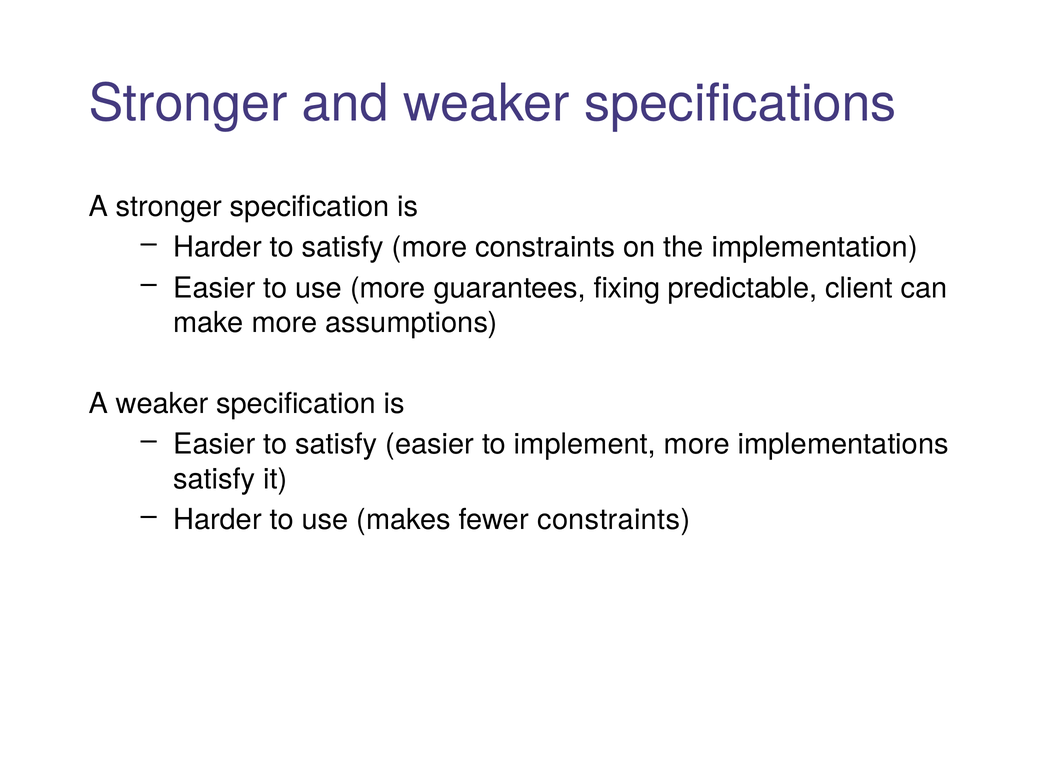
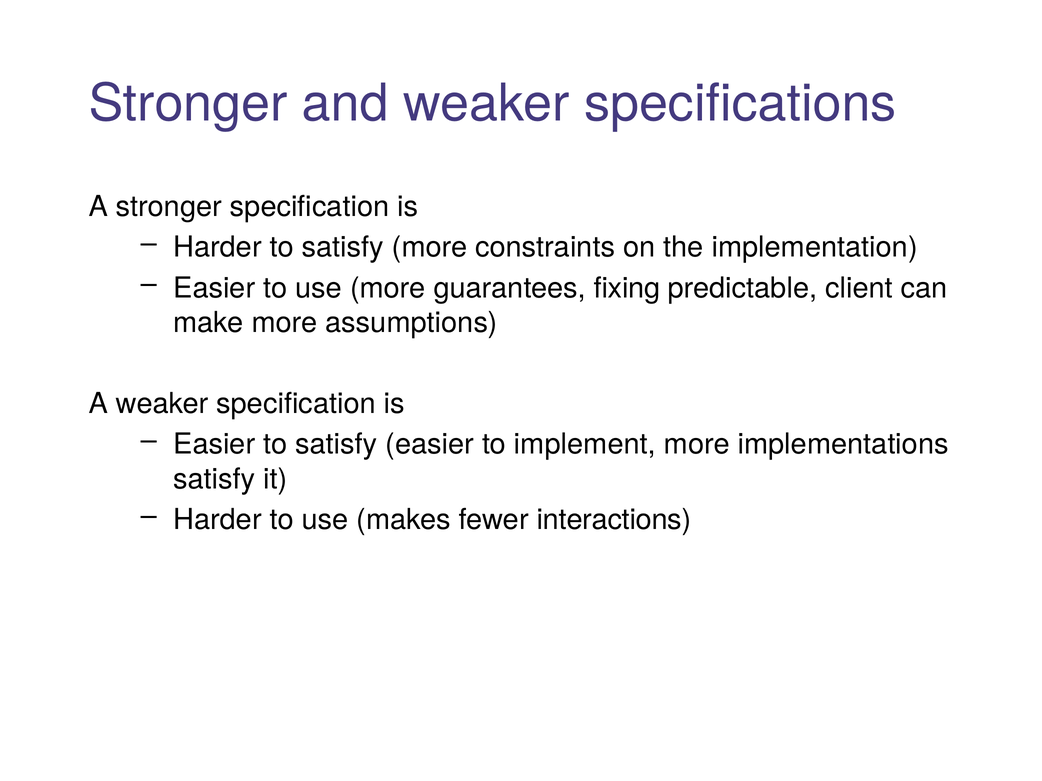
fewer constraints: constraints -> interactions (614, 520)
